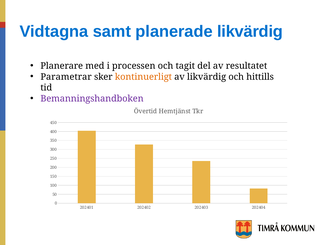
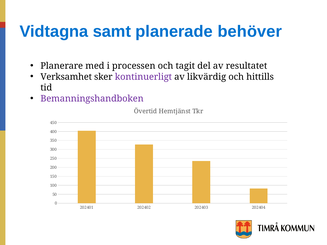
planerade likvärdig: likvärdig -> behöver (250, 31)
Parametrar: Parametrar -> Verksamhet (66, 77)
kontinuerligt colour: orange -> purple (143, 77)
